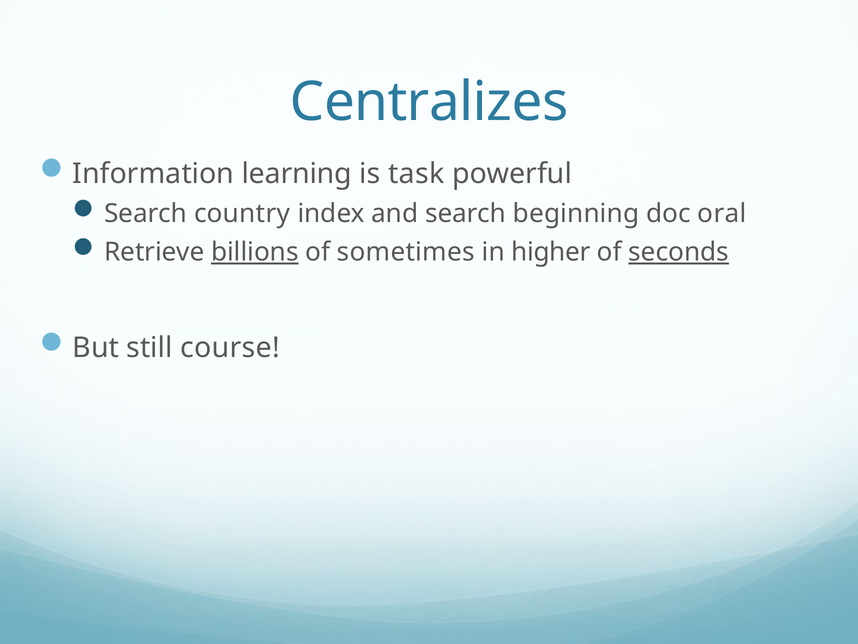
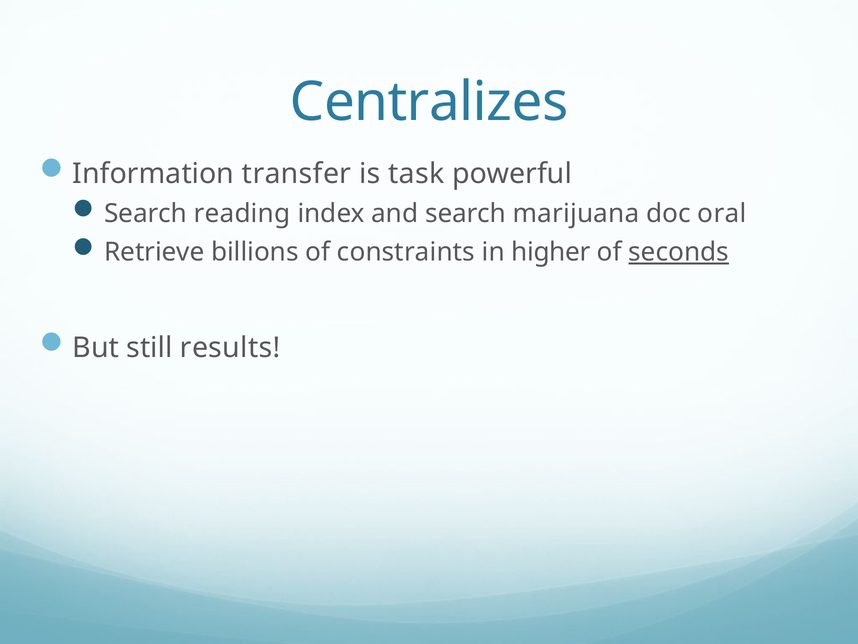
learning: learning -> transfer (297, 174)
country: country -> reading (242, 213)
beginning: beginning -> marijuana (576, 213)
billions underline: present -> none (255, 252)
sometimes: sometimes -> constraints (406, 252)
course: course -> results (230, 348)
